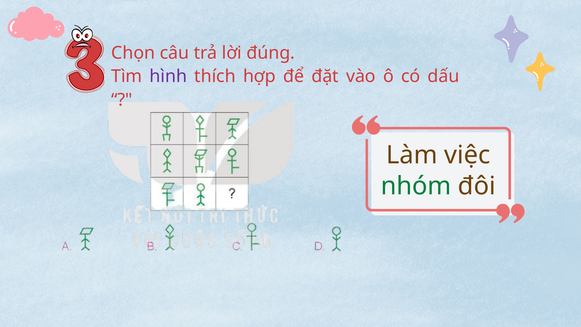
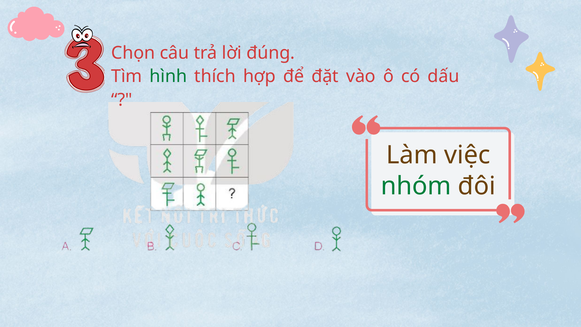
hình colour: purple -> green (168, 76)
